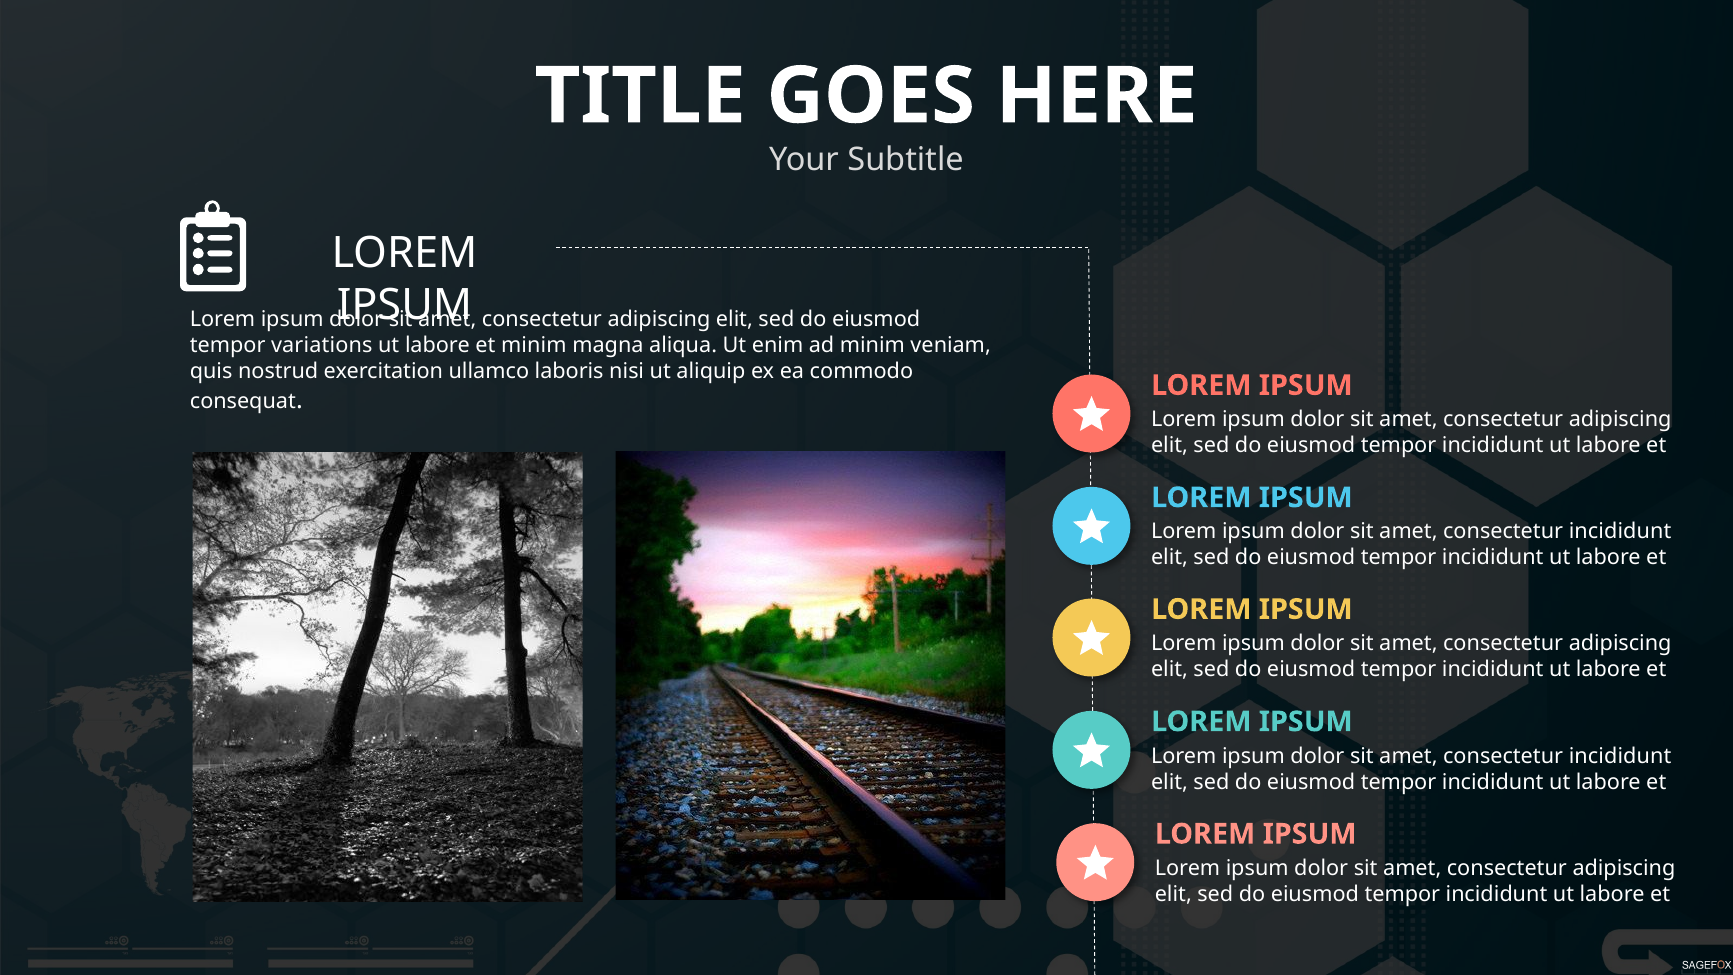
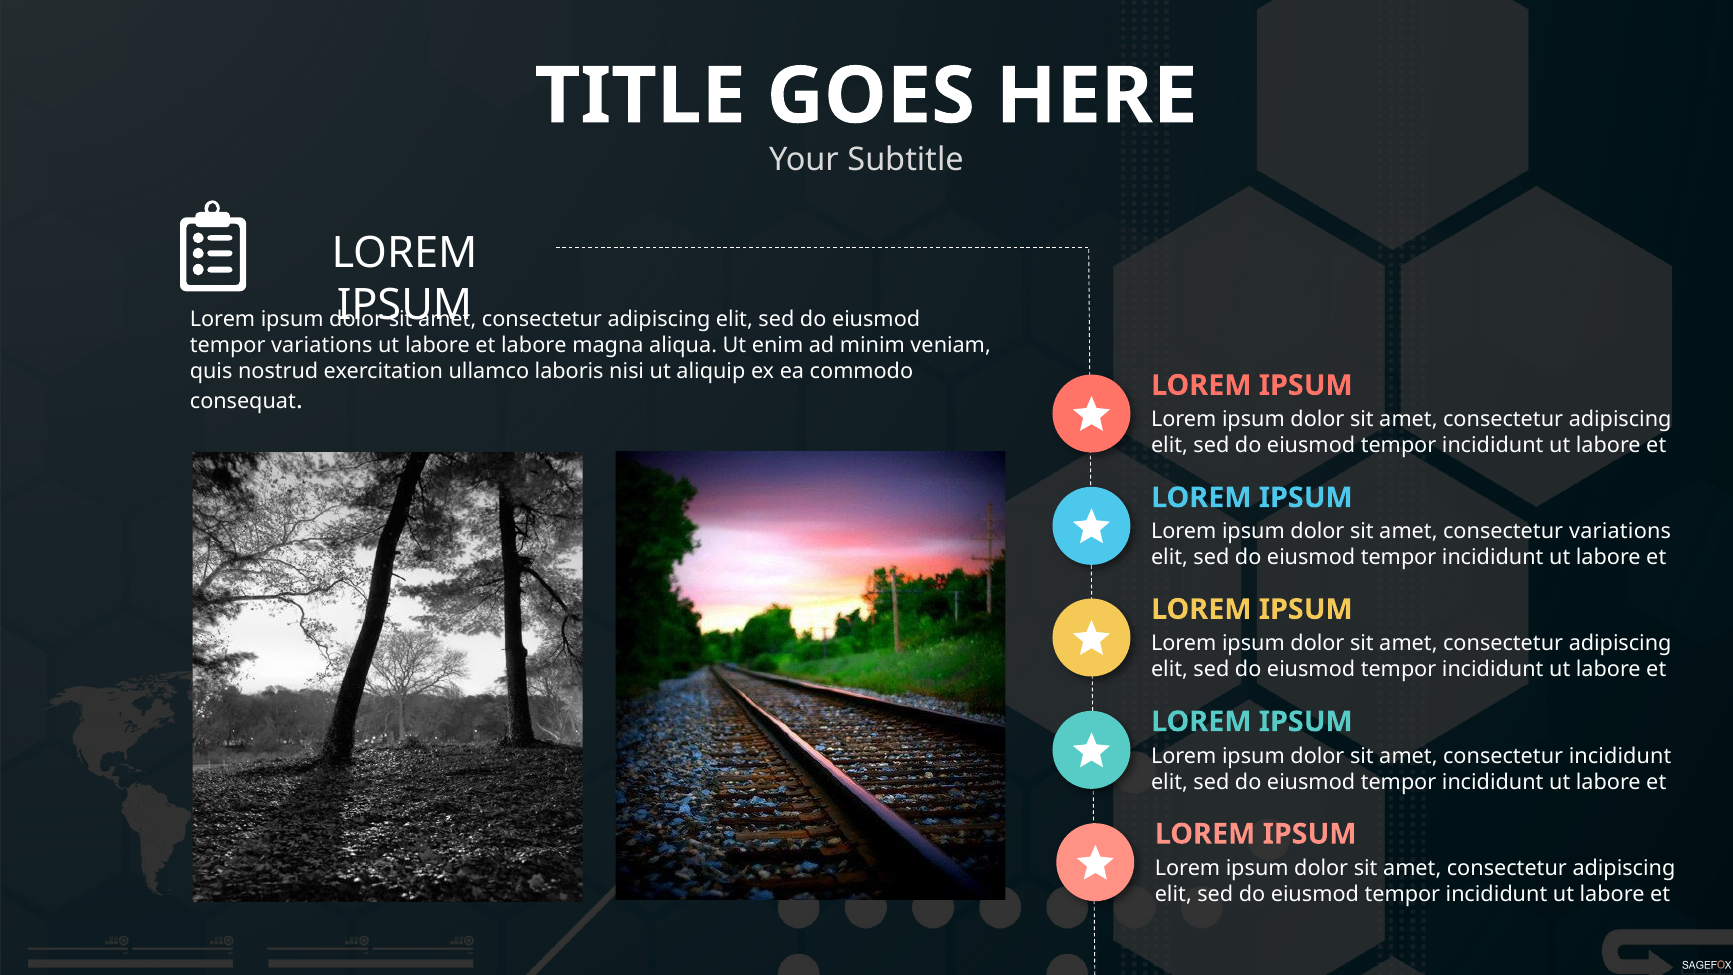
et minim: minim -> labore (534, 346)
incididunt: incididunt -> variations (1620, 532)
